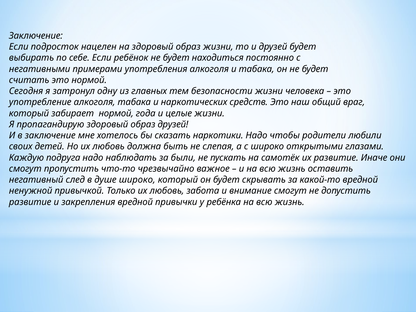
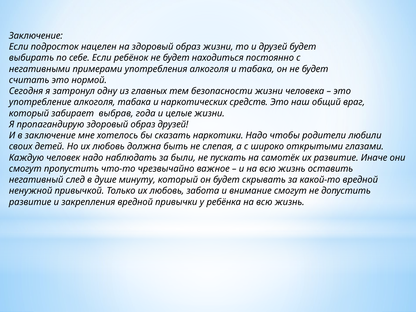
забирает нормой: нормой -> выбрав (116, 113)
подруга: подруга -> человек (63, 158)
душе широко: широко -> минуту (137, 180)
